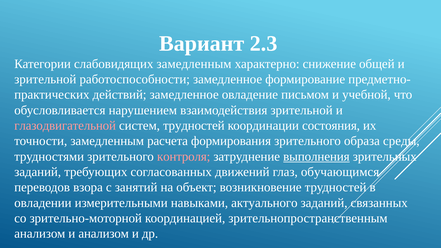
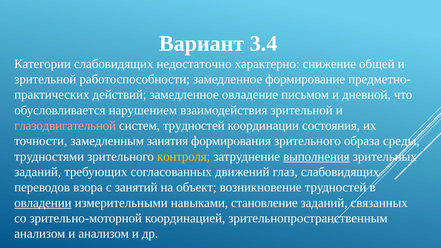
2.3: 2.3 -> 3.4 (264, 44)
слабовидящих замедленным: замедленным -> недостаточно (194, 64)
учебной: учебной -> дневной (366, 95)
расчета: расчета -> занятия (168, 141)
контроля colour: pink -> yellow (184, 157)
глаз обучающимся: обучающимся -> слабовидящих (340, 172)
овладении underline: none -> present (43, 203)
актуального: актуального -> становление (264, 203)
